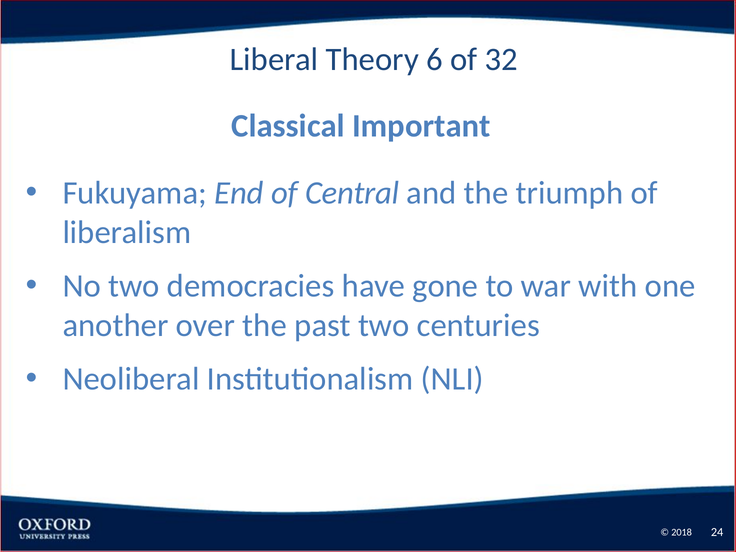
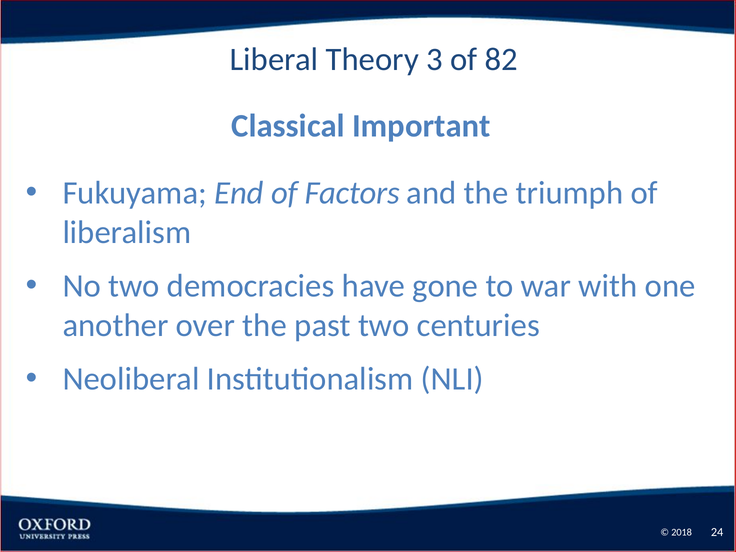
6: 6 -> 3 (434, 59)
32: 32 -> 82 (501, 59)
Central: Central -> Factors (352, 193)
